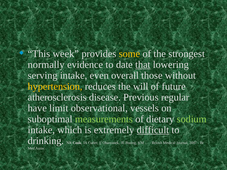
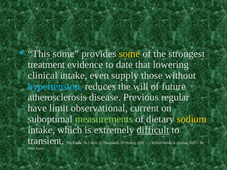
This week: week -> some (66, 54)
normally: normally -> treatment (46, 65)
that underline: present -> none (143, 65)
serving: serving -> clinical (43, 76)
overall: overall -> supply (125, 76)
hypertension colour: yellow -> light blue (55, 86)
vessels: vessels -> current (145, 108)
sodium colour: light green -> yellow (192, 119)
drinking: drinking -> transient (46, 141)
